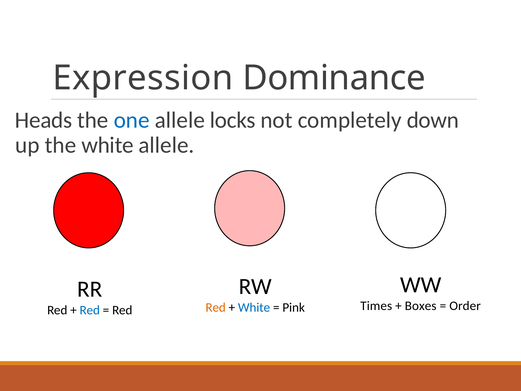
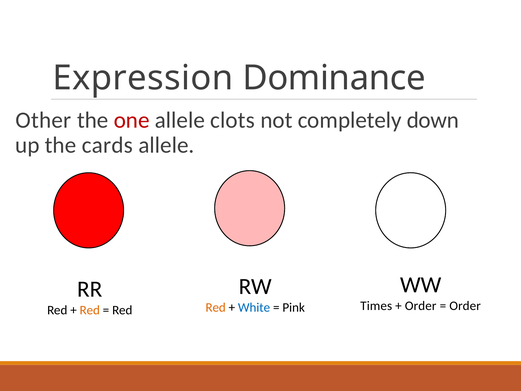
Heads: Heads -> Other (43, 120)
one colour: blue -> red (132, 120)
locks: locks -> clots (233, 120)
the white: white -> cards (107, 145)
Boxes: Boxes -> Order (421, 306)
Red colour: blue -> orange (90, 310)
